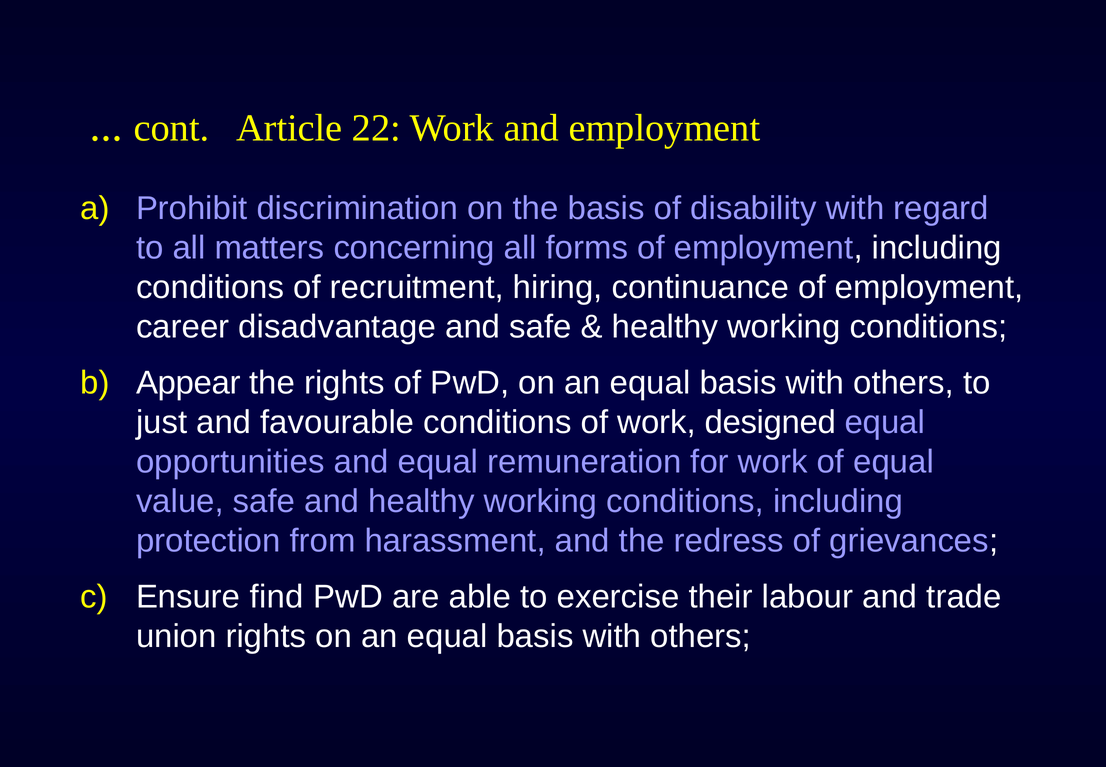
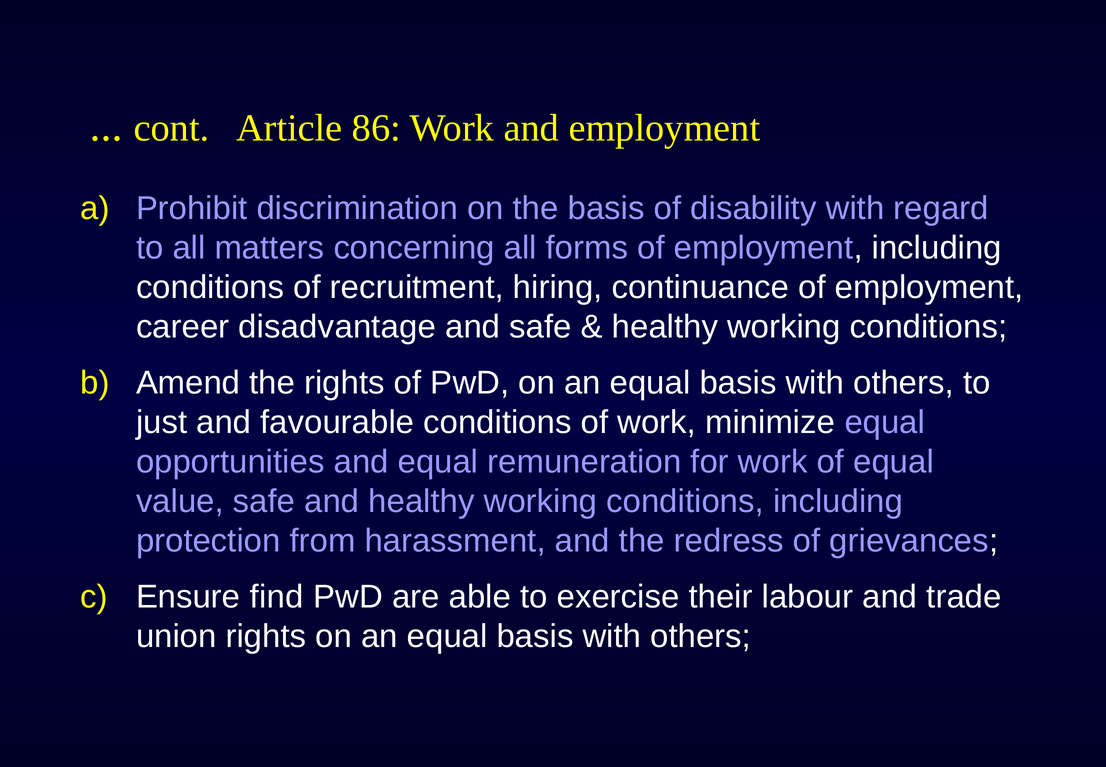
22: 22 -> 86 (376, 128)
Appear: Appear -> Amend (188, 383)
designed: designed -> minimize (770, 423)
